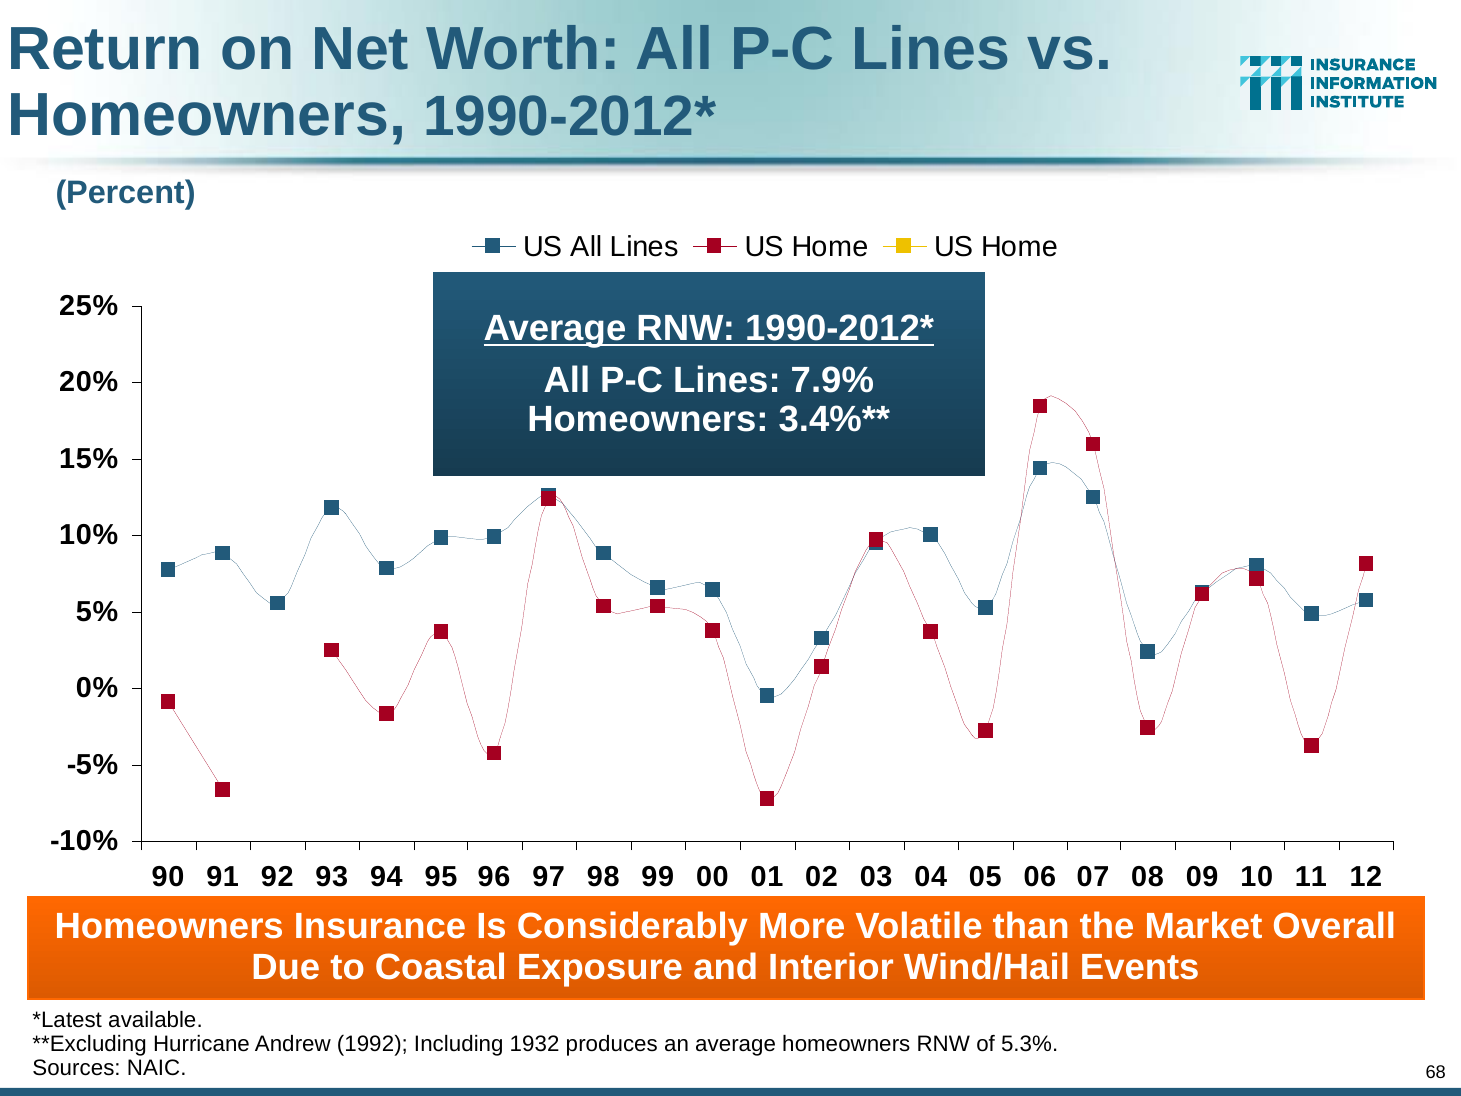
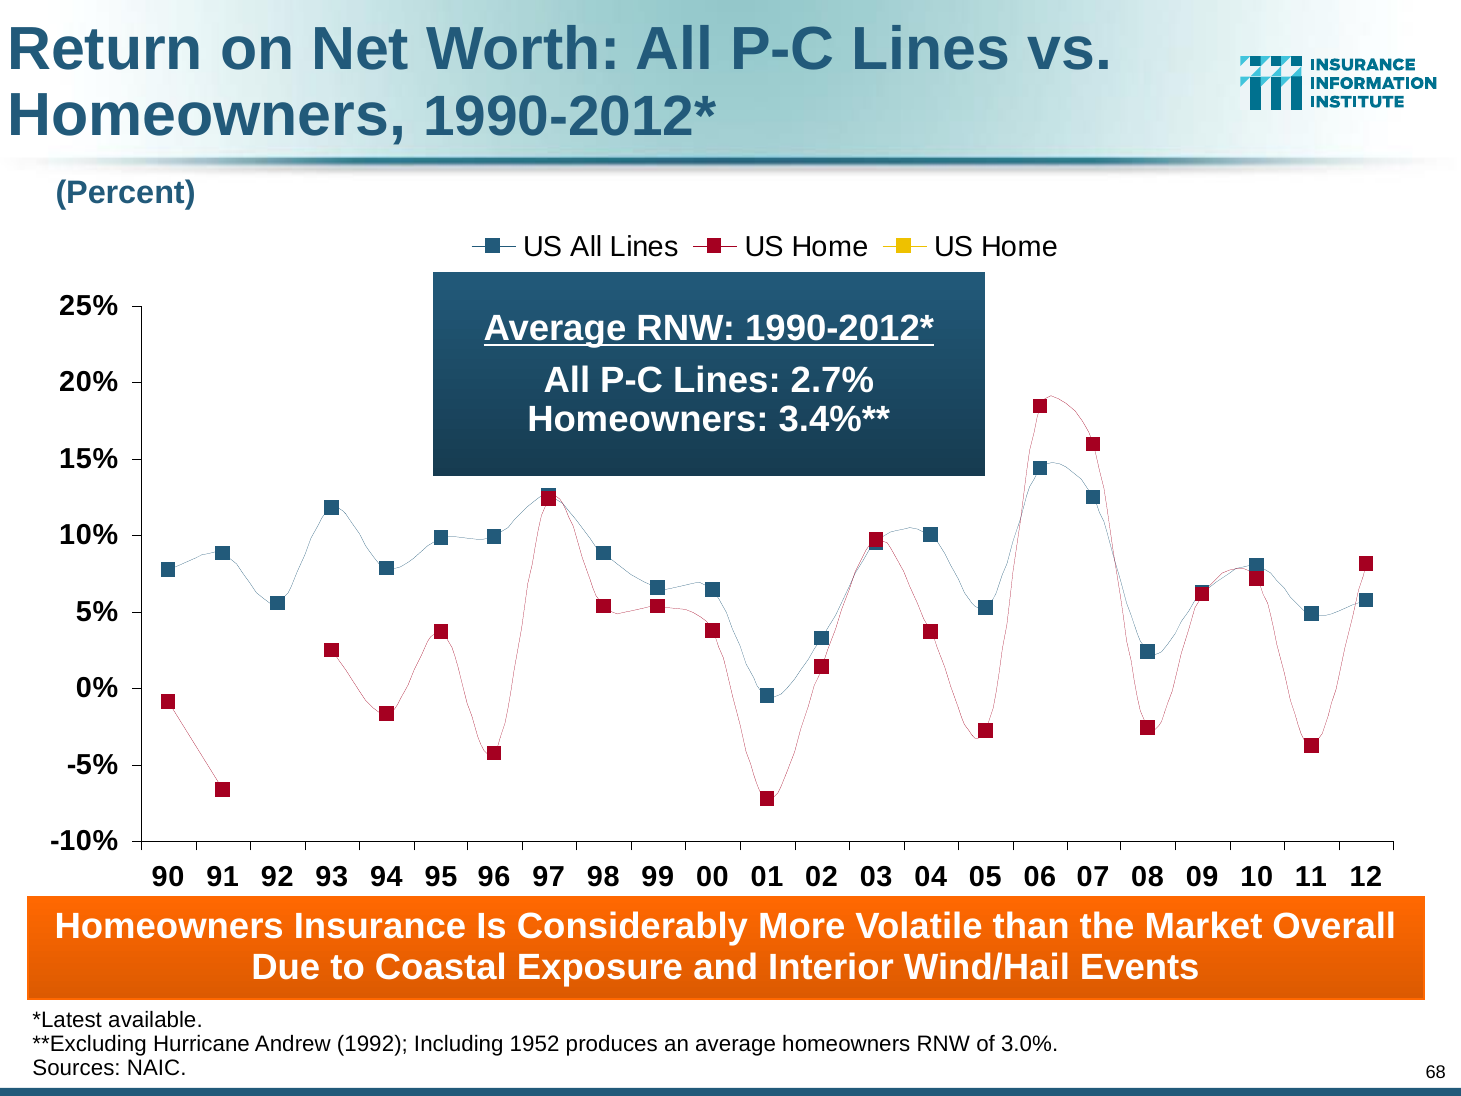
7.9%: 7.9% -> 2.7% (832, 380)
1932: 1932 -> 1952 (535, 1044)
5.3%: 5.3% -> 3.0% (1030, 1044)
